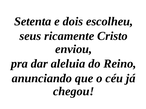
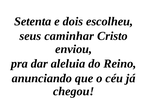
ricamente: ricamente -> caminhar (69, 36)
